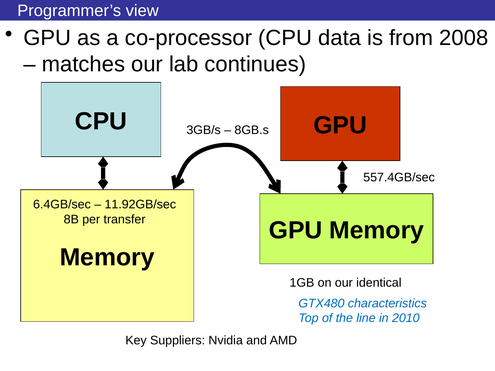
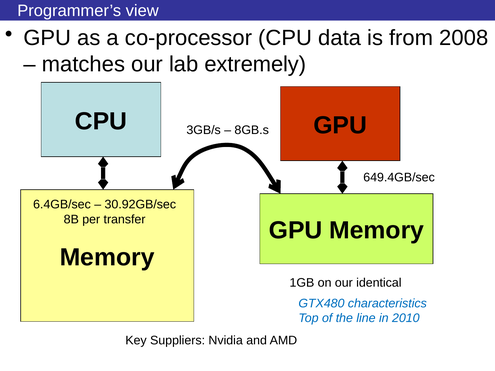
continues: continues -> extremely (255, 64)
557.4GB/sec: 557.4GB/sec -> 649.4GB/sec (399, 178)
11.92GB/sec: 11.92GB/sec -> 30.92GB/sec (140, 205)
